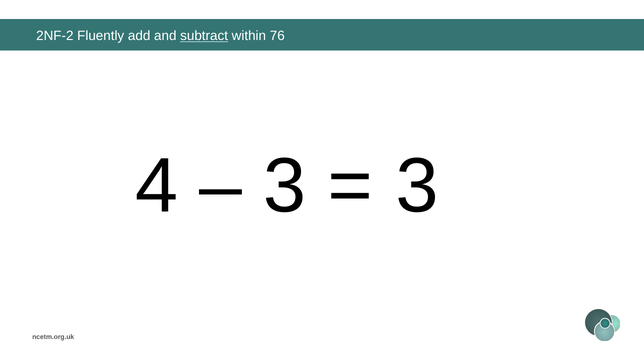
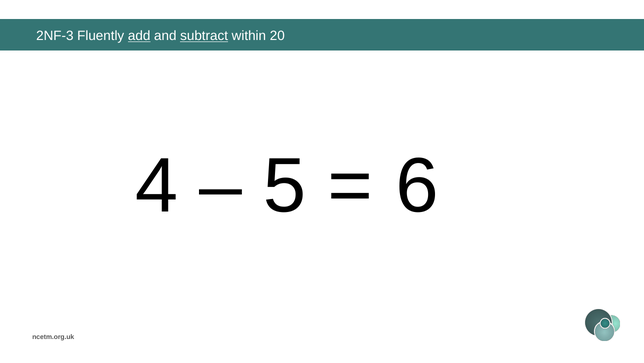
2NF-2: 2NF-2 -> 2NF-3 (55, 36)
add underline: none -> present (139, 36)
76: 76 -> 20 (277, 36)
3: 3 -> 5 (285, 186)
3: 3 -> 6 (417, 186)
